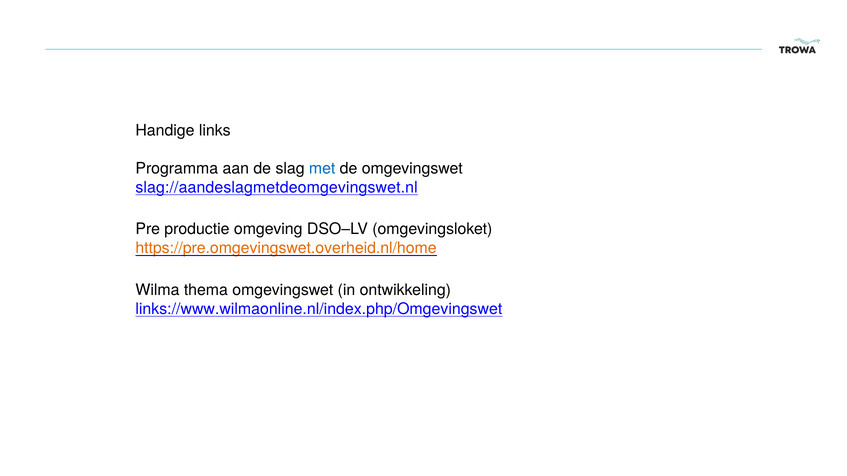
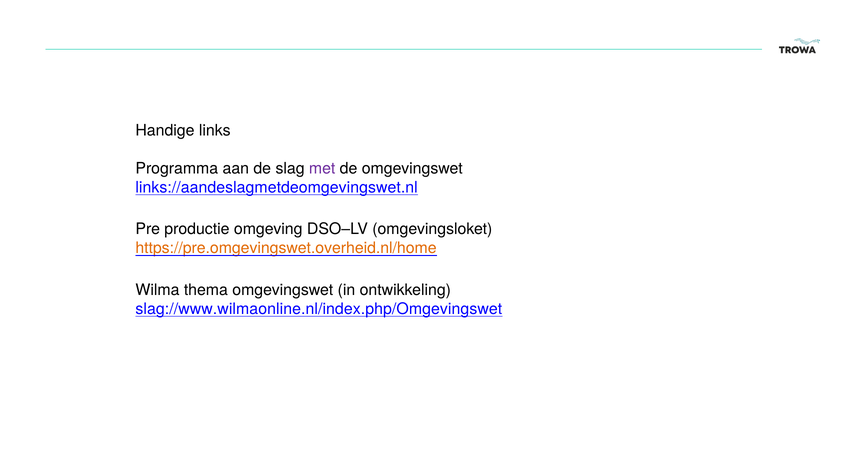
met colour: blue -> purple (322, 169)
slag://aandeslagmetdeomgevingswet.nl: slag://aandeslagmetdeomgevingswet.nl -> links://aandeslagmetdeomgevingswet.nl (277, 188)
links://www.wilmaonline.nl/index.php/Omgevingswet: links://www.wilmaonline.nl/index.php/Omgevingswet -> slag://www.wilmaonline.nl/index.php/Omgevingswet (319, 309)
